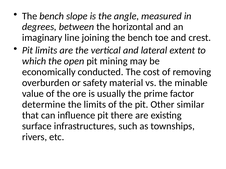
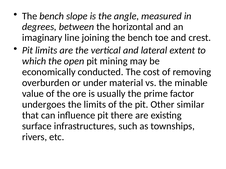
safety: safety -> under (95, 83)
determine: determine -> undergoes (44, 105)
